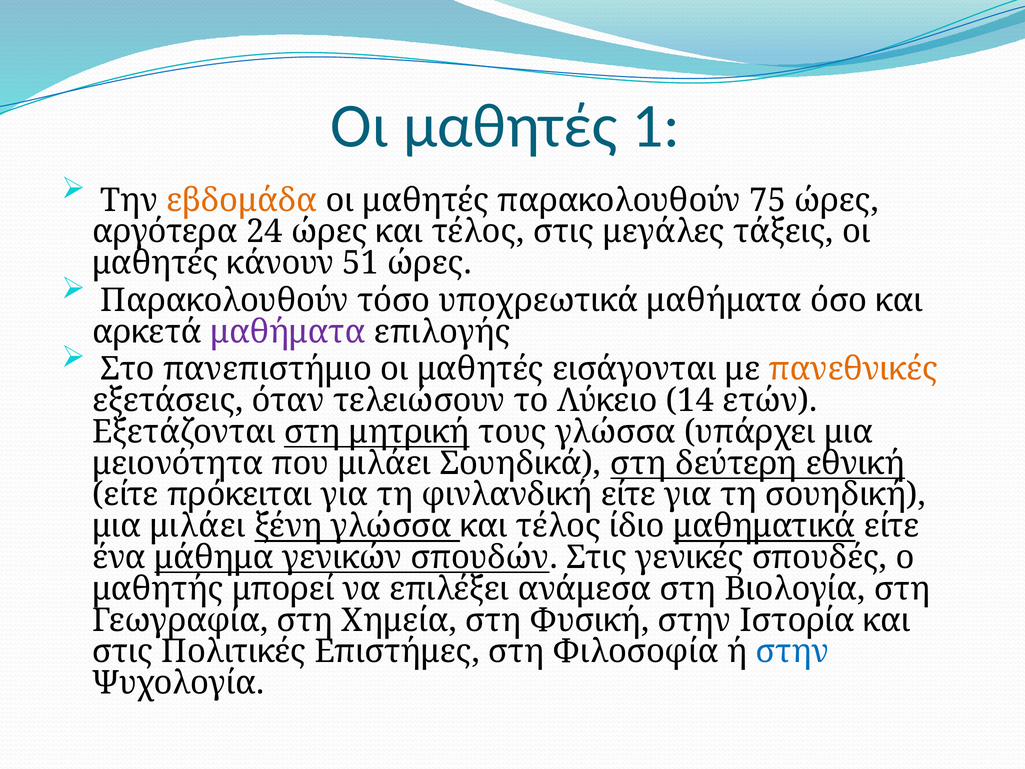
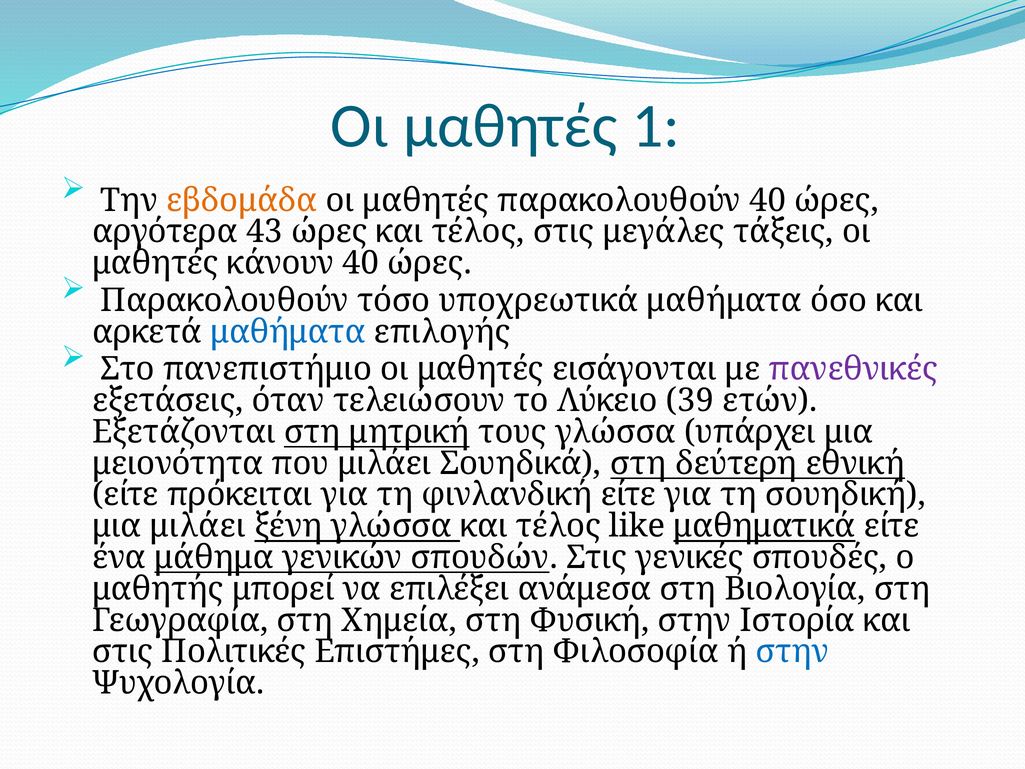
παρακολουθούν 75: 75 -> 40 (768, 200)
24: 24 -> 43 (264, 232)
κάνουν 51: 51 -> 40 (361, 263)
μαθήματα colour: purple -> blue (288, 332)
πανεθνικές colour: orange -> purple (853, 369)
14: 14 -> 39 (690, 400)
ίδιο: ίδιο -> like (637, 526)
